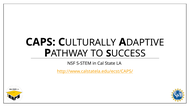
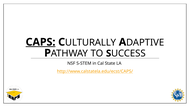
CAPS underline: none -> present (41, 42)
